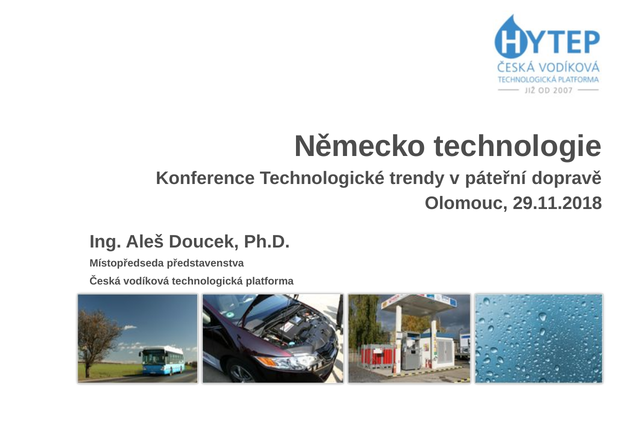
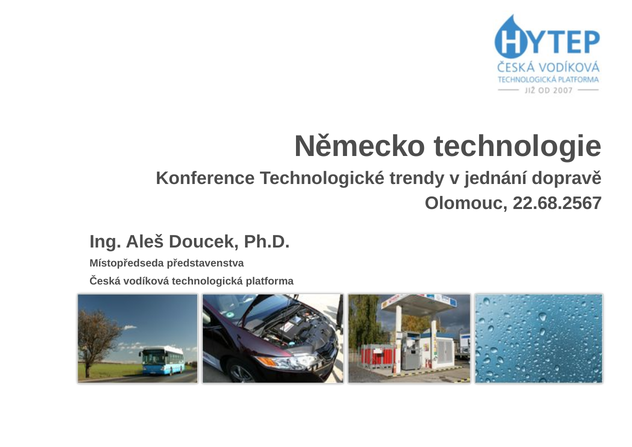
páteřní: páteřní -> jednání (496, 178)
29.11.2018: 29.11.2018 -> 22.68.2567 (557, 203)
